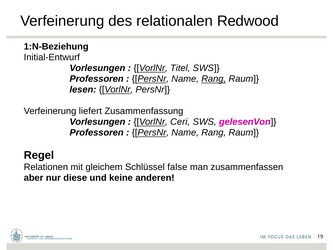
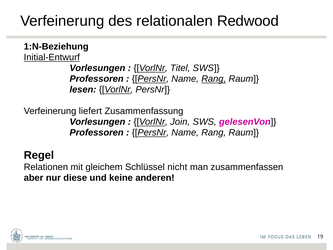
Initial-Entwurf underline: none -> present (52, 57)
Ceri: Ceri -> Join (180, 122)
false: false -> nicht (177, 167)
